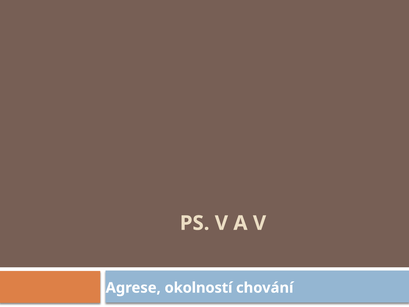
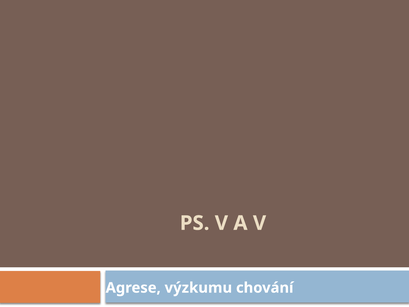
okolností: okolností -> výzkumu (198, 288)
